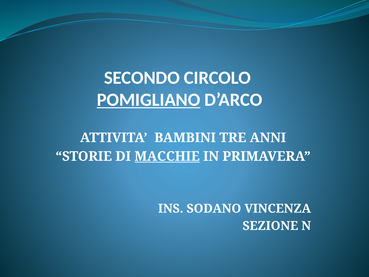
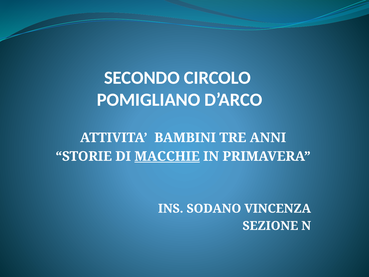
POMIGLIANO underline: present -> none (149, 100)
